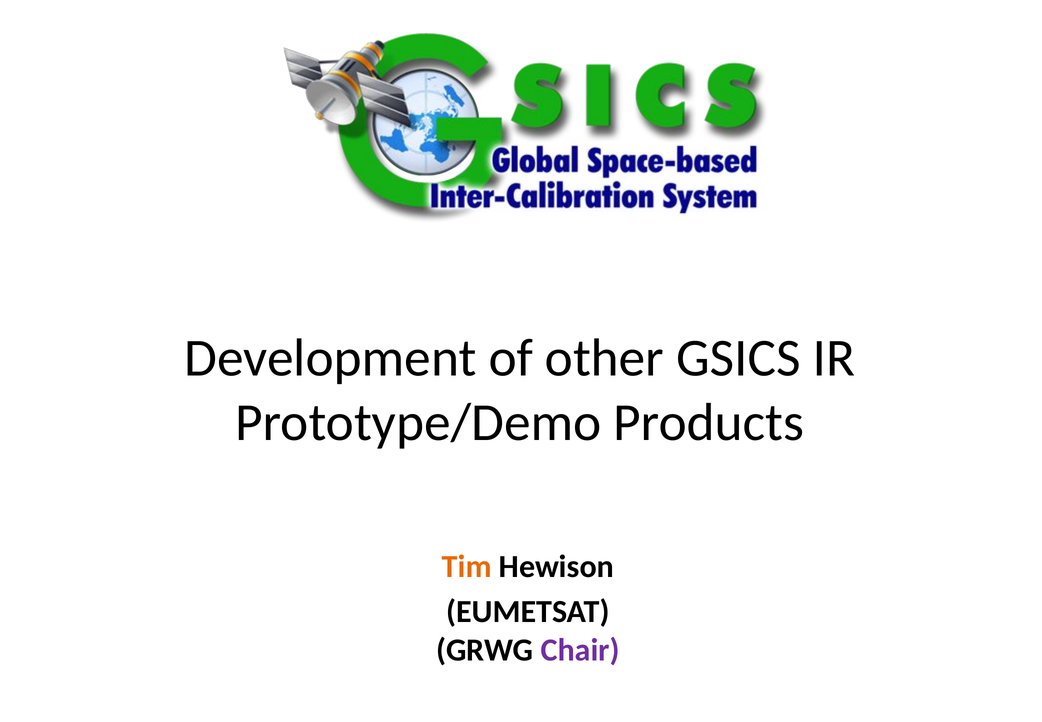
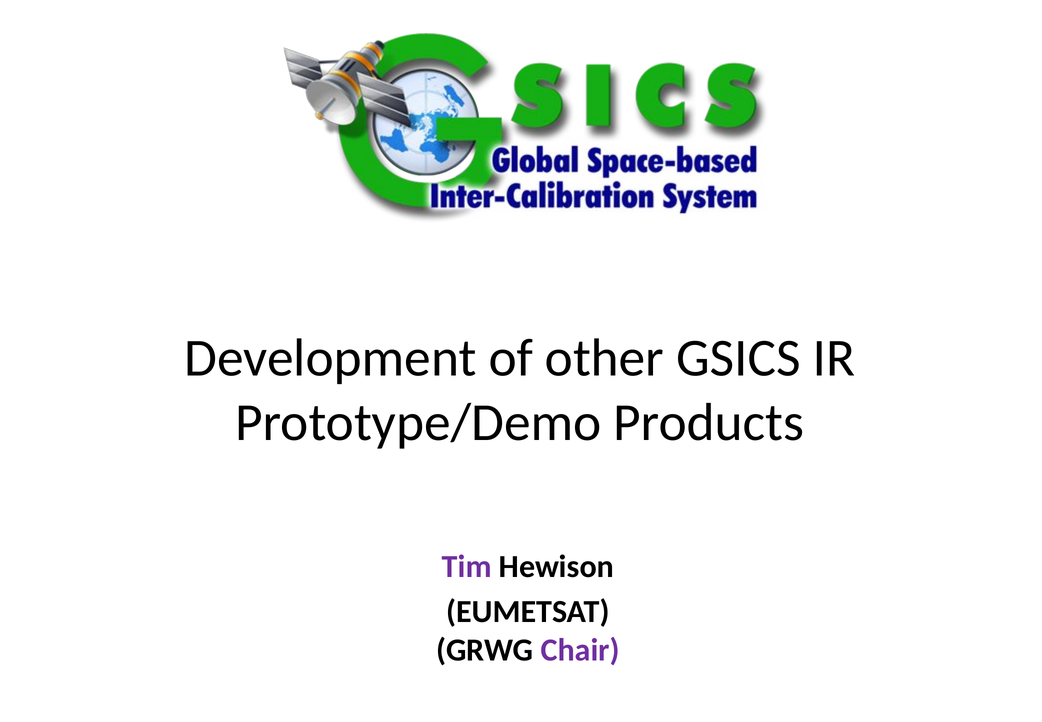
Tim colour: orange -> purple (467, 566)
